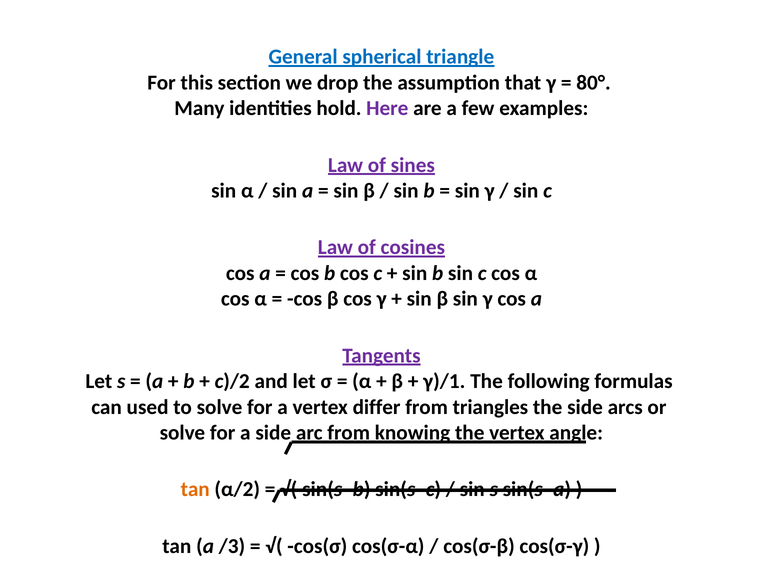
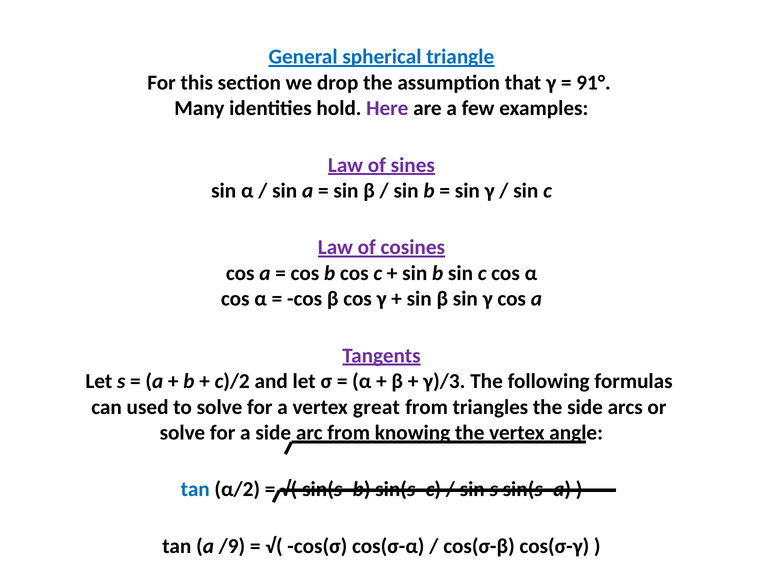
80°: 80° -> 91° (594, 83)
γ)/1: γ)/1 -> γ)/3 (444, 381)
differ: differ -> great (376, 407)
tan colour: orange -> blue (195, 490)
/3: /3 -> /9 (232, 546)
